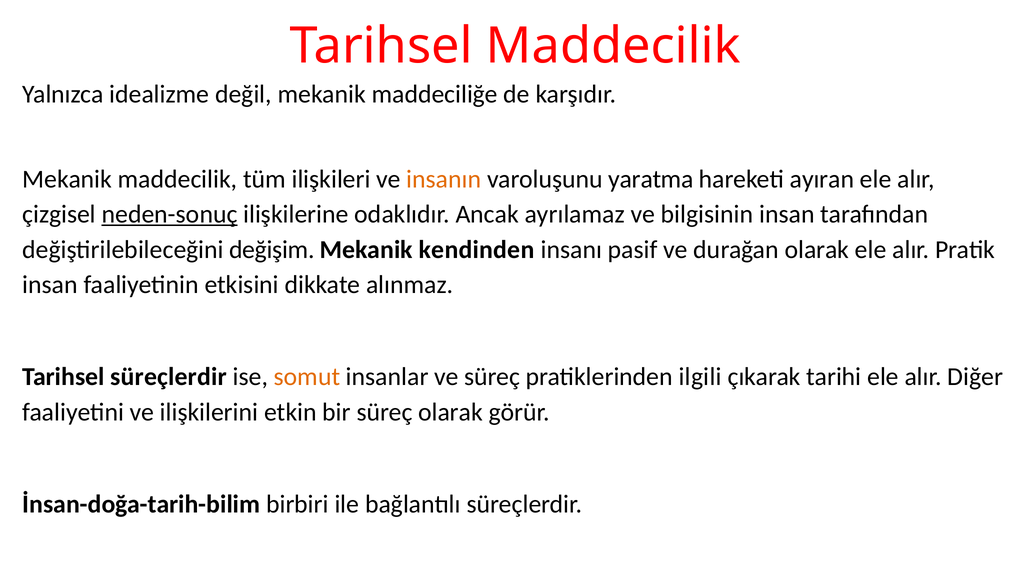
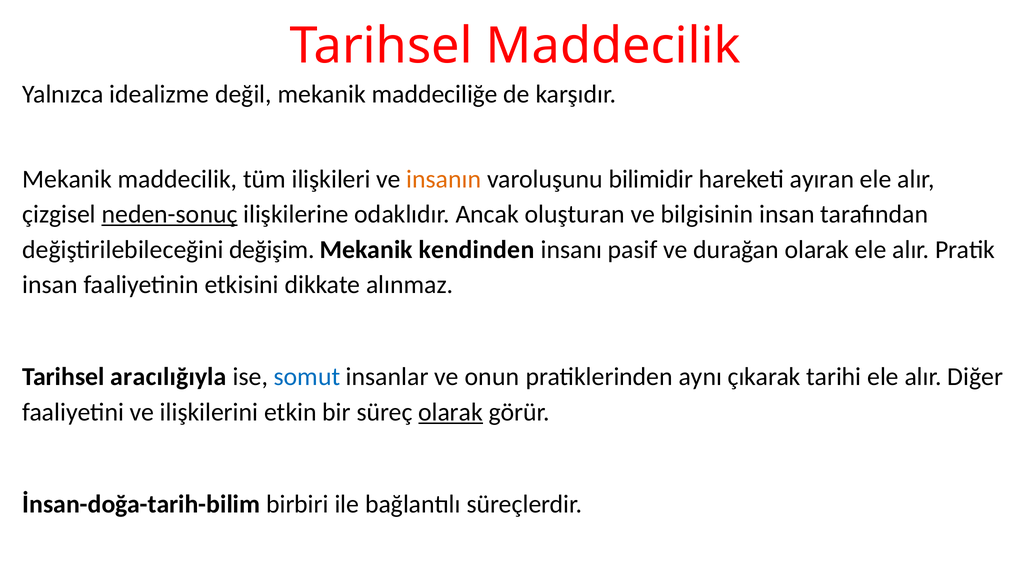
yaratma: yaratma -> bilimidir (651, 179)
ayrılamaz: ayrılamaz -> oluşturan (575, 214)
Tarihsel süreçlerdir: süreçlerdir -> aracılığıyla (169, 377)
somut colour: orange -> blue (307, 377)
ve süreç: süreç -> onun (492, 377)
ilgili: ilgili -> aynı (700, 377)
olarak underline: none -> present (451, 412)
